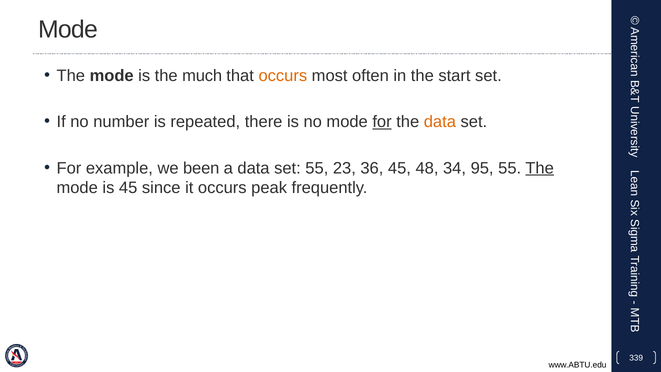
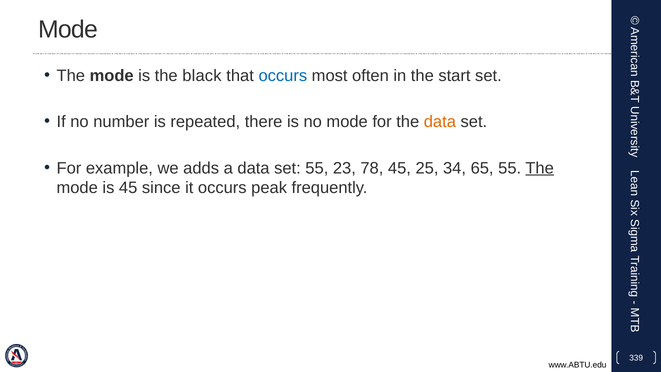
much: much -> black (202, 76)
occurs colour: orange -> blue (283, 76)
for underline: present -> none (382, 122)
been: been -> adds (201, 168)
36: 36 -> 78 (372, 168)
48: 48 -> 25 (427, 168)
95: 95 -> 65 (482, 168)
